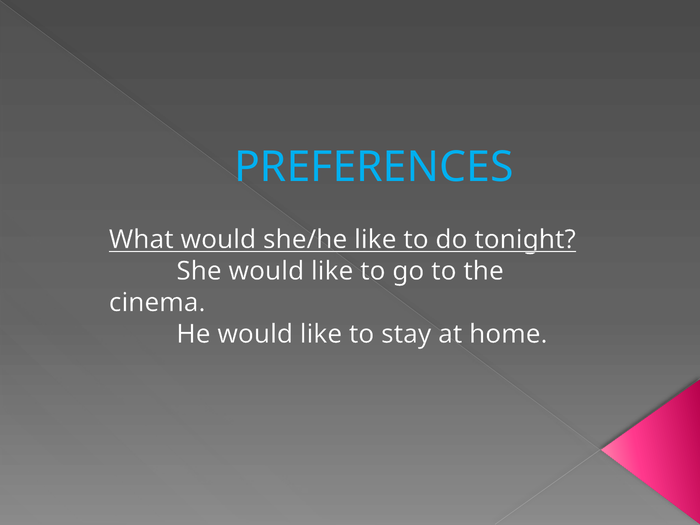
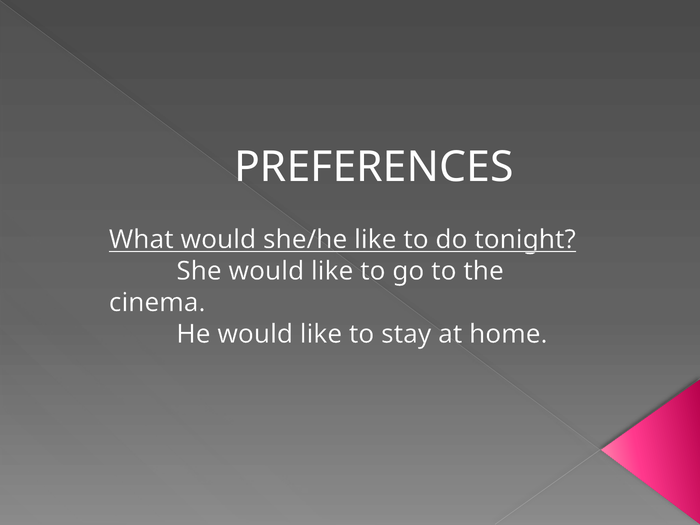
PREFERENCES colour: light blue -> white (374, 167)
